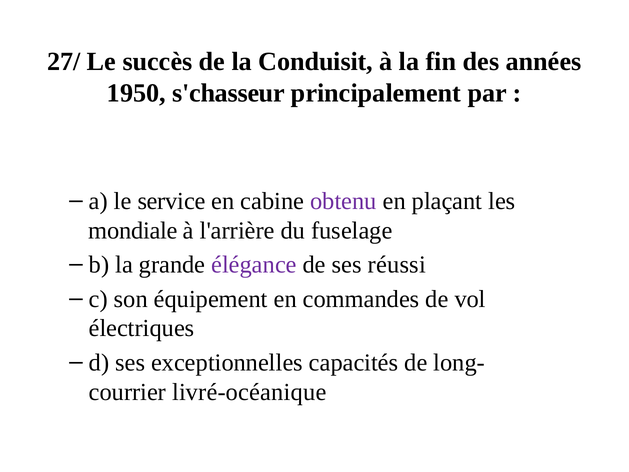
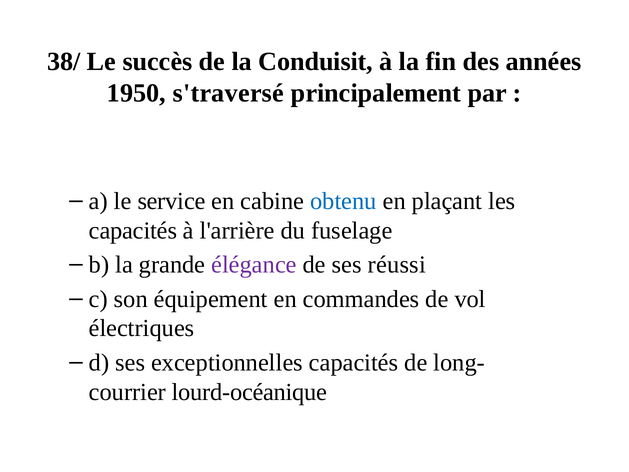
27/: 27/ -> 38/ (64, 61)
s'chasseur: s'chasseur -> s'traversé (228, 93)
obtenu colour: purple -> blue (343, 201)
mondiale: mondiale -> capacités (133, 230)
livré-océanique: livré-océanique -> lourd-océanique (249, 392)
